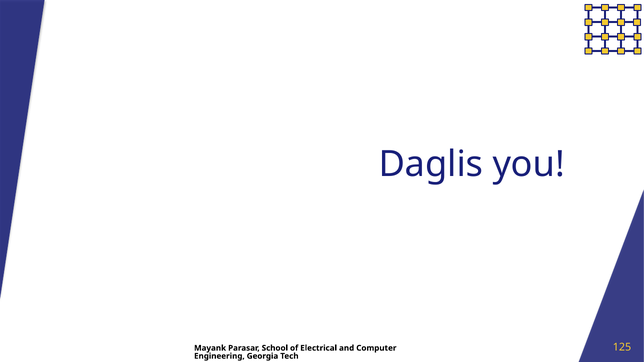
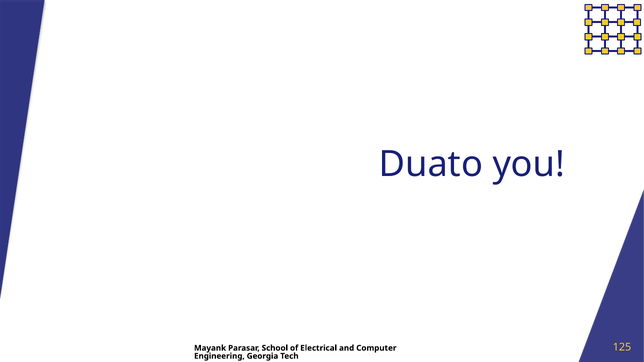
Daglis: Daglis -> Duato (431, 164)
